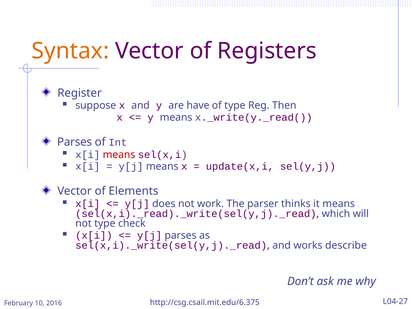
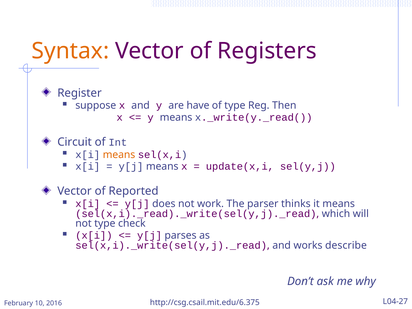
Parses: Parses -> Circuit (75, 142)
means colour: red -> orange (119, 155)
Elements: Elements -> Reported (134, 191)
